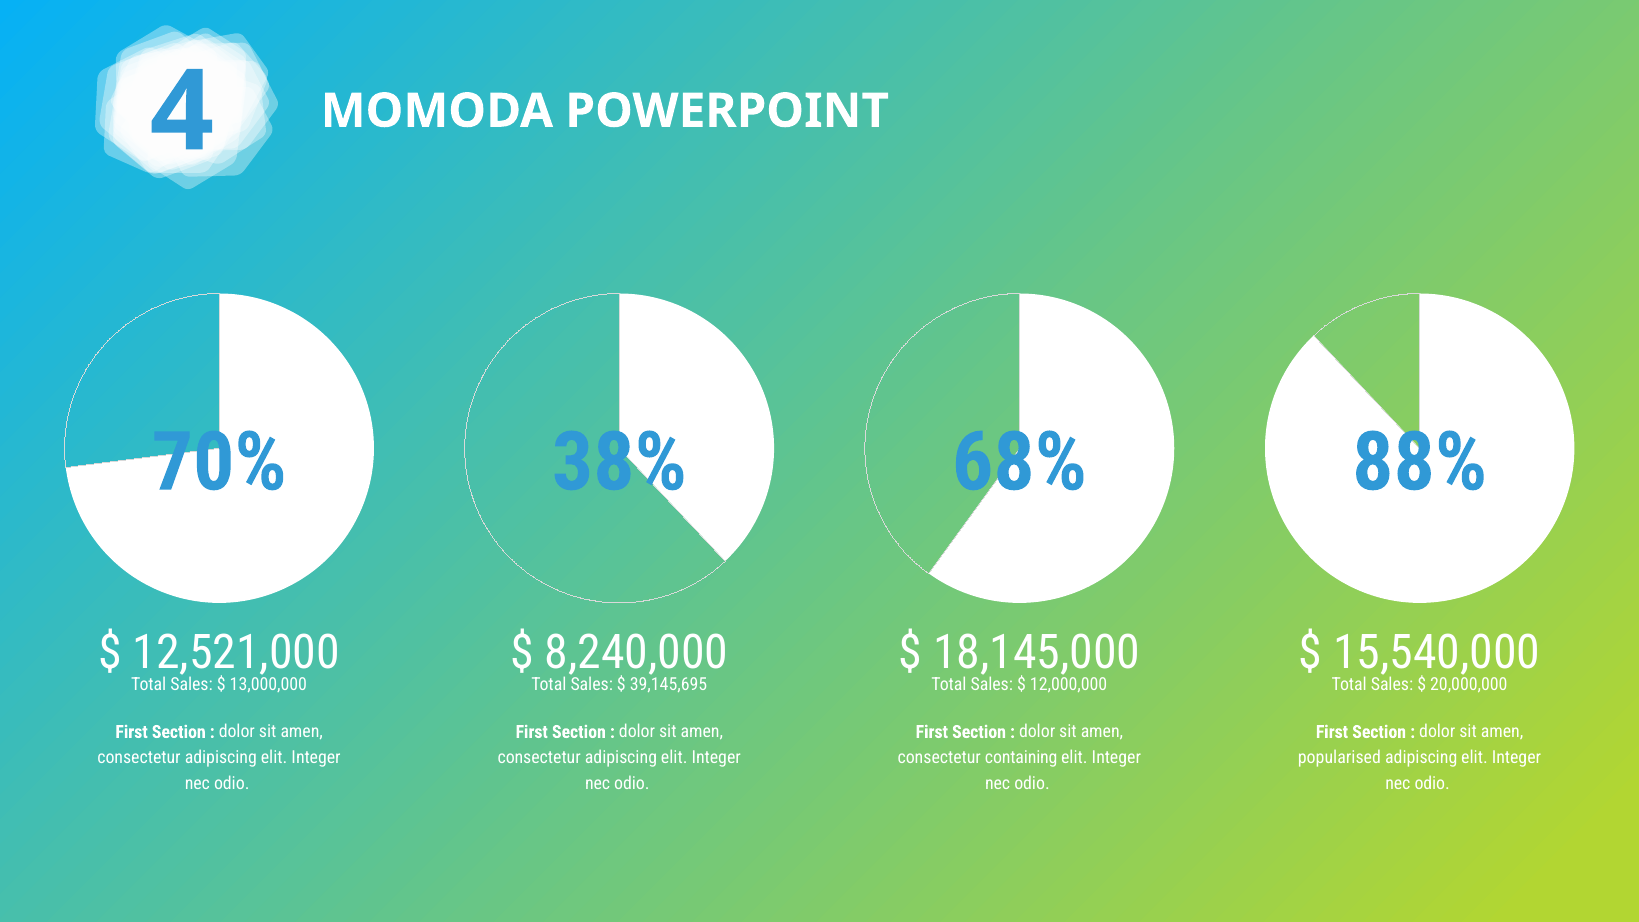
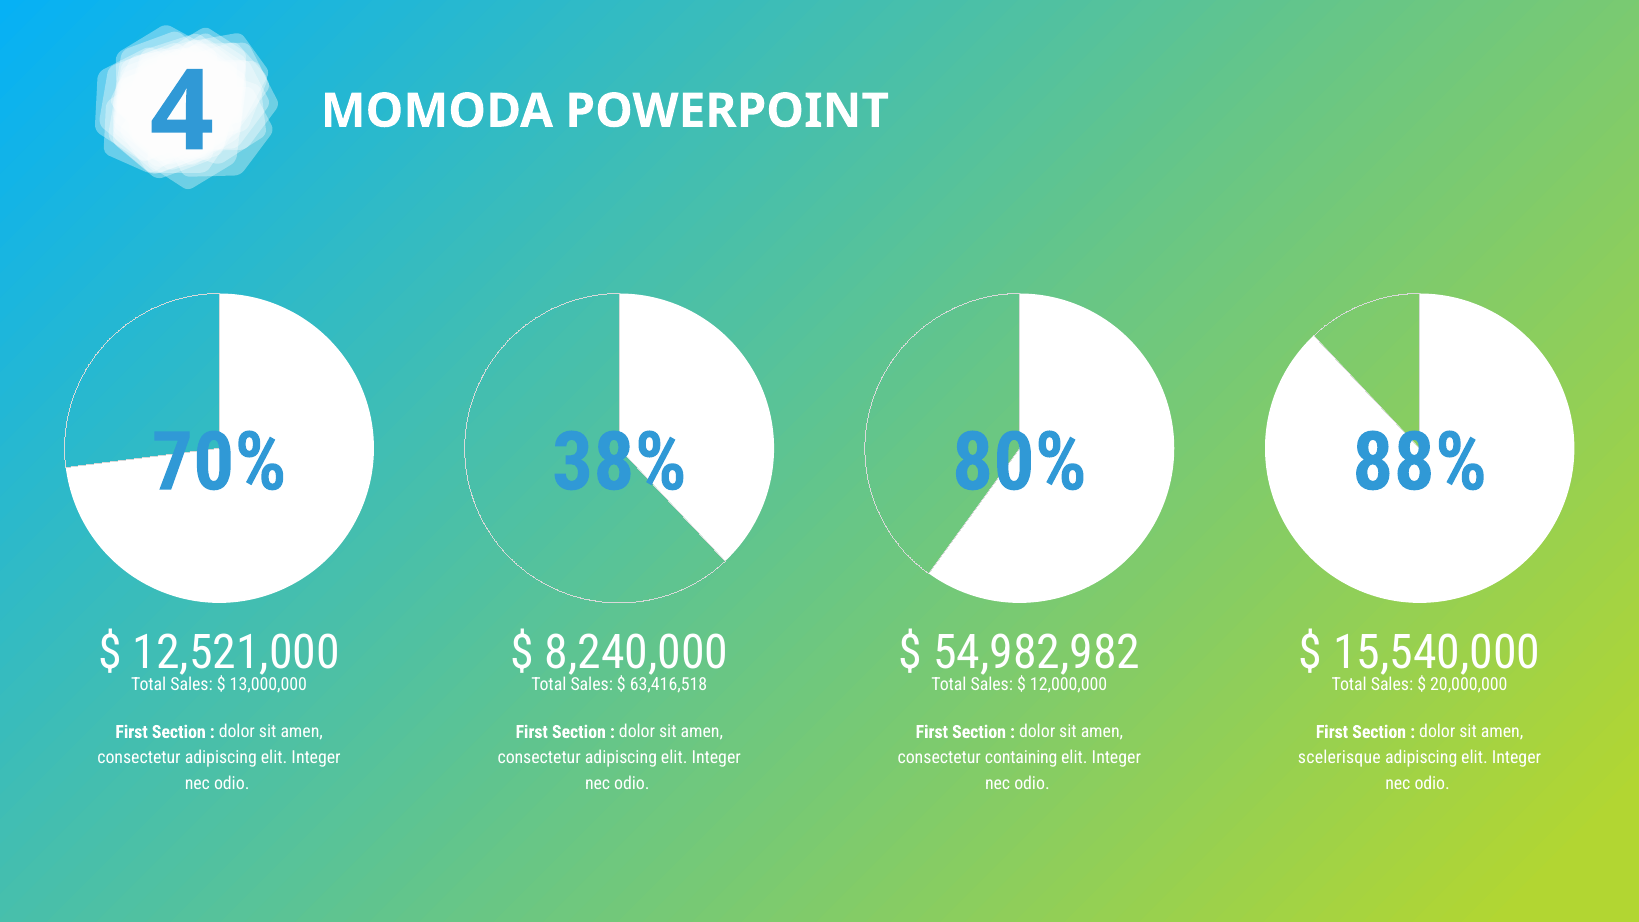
68%: 68% -> 80% (1019, 462)
18,145,000: 18,145,000 -> 54,982,982 (1037, 653)
39,145,695: 39,145,695 -> 63,416,518 (669, 684)
popularised: popularised -> scelerisque (1339, 758)
